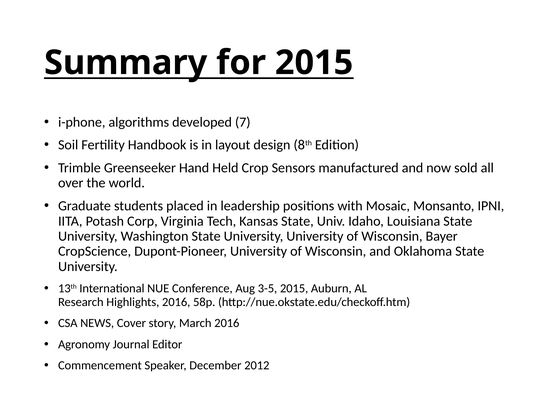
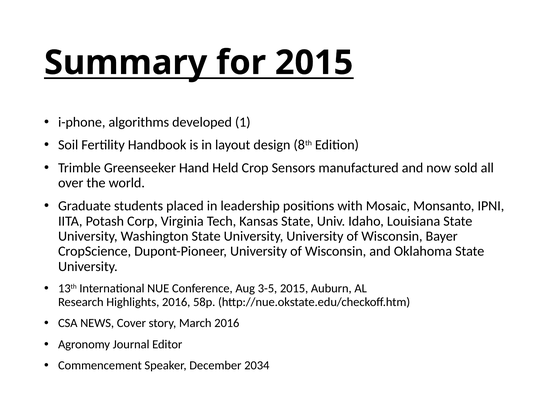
7: 7 -> 1 (243, 122)
2012: 2012 -> 2034 (257, 366)
